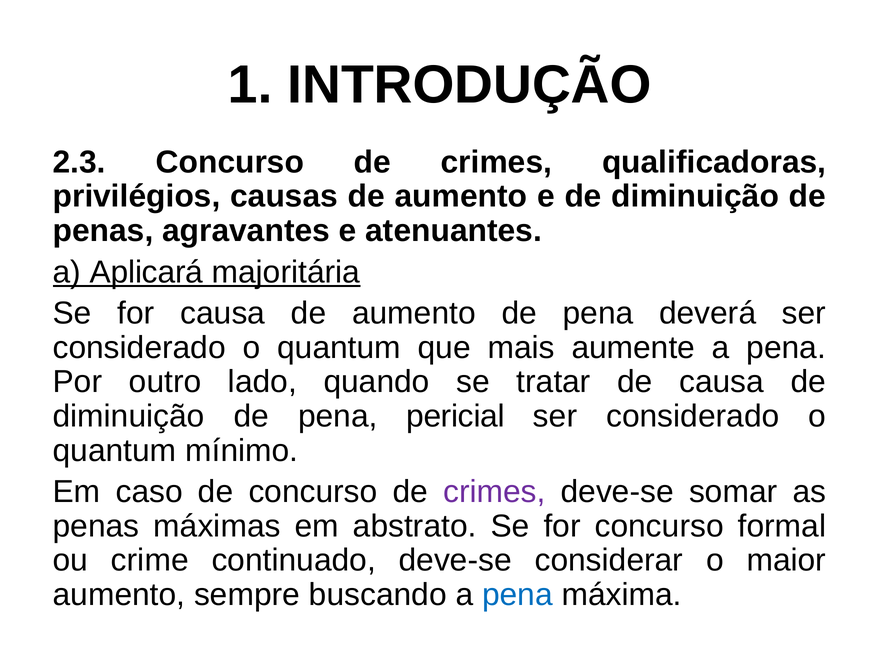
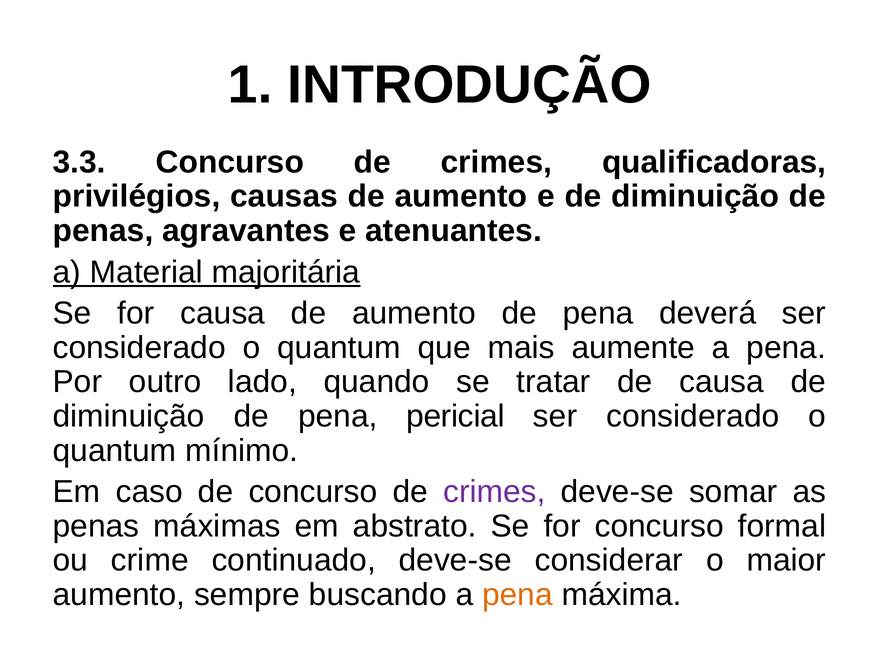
2.3: 2.3 -> 3.3 (79, 162)
Aplicará: Aplicará -> Material (146, 272)
pena colour: blue -> orange (517, 595)
